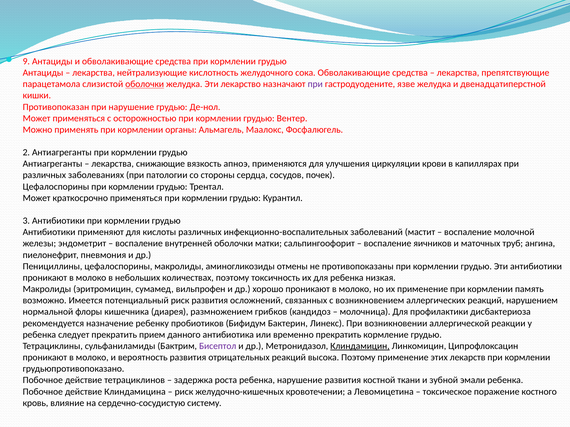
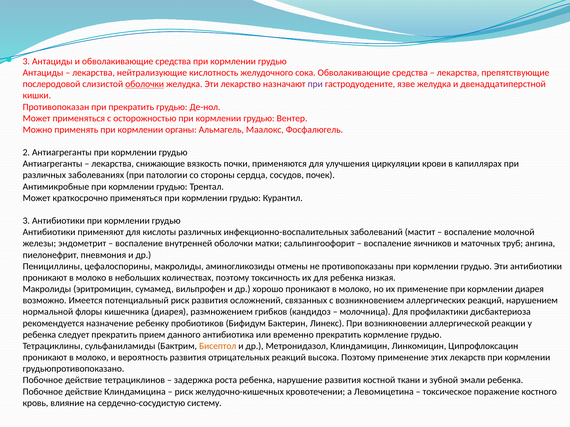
9: 9 -> 3 (26, 61)
парацетамола: парацетамола -> послеродовой (52, 84)
при нарушение: нарушение -> прекратить (131, 107)
апноэ: апноэ -> почки (237, 164)
Цефалоспорины: Цефалоспорины -> Антимикробные (56, 187)
кормлении память: память -> диарея (529, 289)
Бисептол colour: purple -> orange (218, 346)
Клиндамицин underline: present -> none (360, 346)
